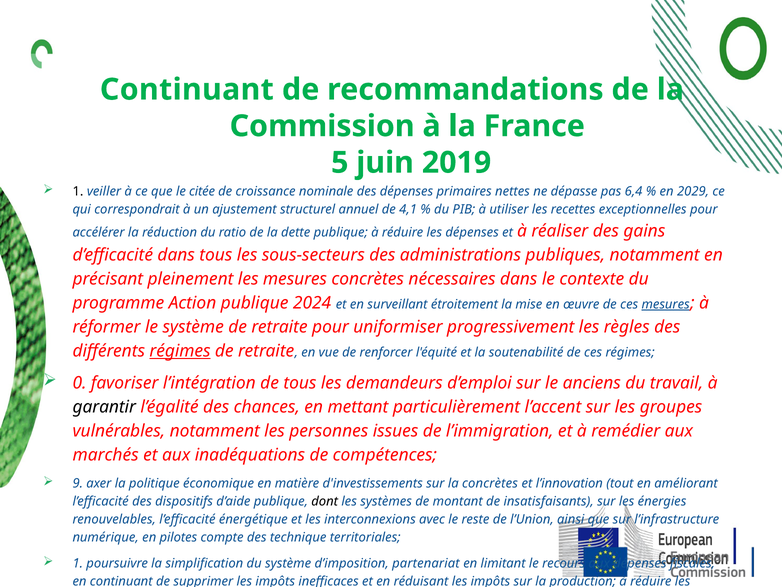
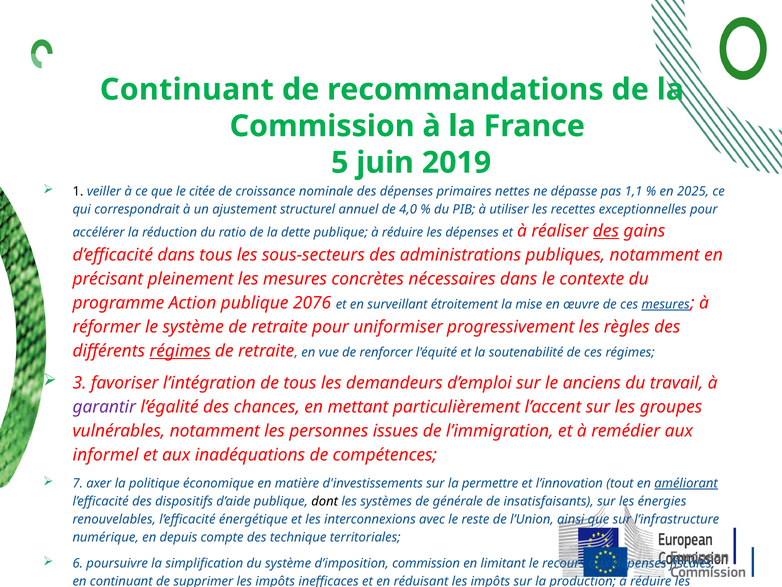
6,4: 6,4 -> 1,1 (634, 191)
2029: 2029 -> 2025 (693, 191)
4,1: 4,1 -> 4,0 (408, 209)
des underline: none -> present (606, 231)
2024: 2024 -> 2076 (312, 303)
0: 0 -> 3 (80, 383)
garantir colour: black -> purple (104, 407)
marchés: marchés -> informel (106, 455)
9: 9 -> 7 (78, 483)
la concrètes: concrètes -> permettre (490, 483)
améliorant underline: none -> present (686, 483)
montant: montant -> générale (458, 501)
pilotes: pilotes -> depuis (178, 537)
1: 1 -> 6 (78, 563)
d’imposition partenariat: partenariat -> commission (426, 563)
